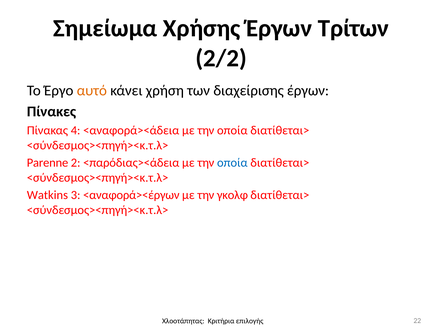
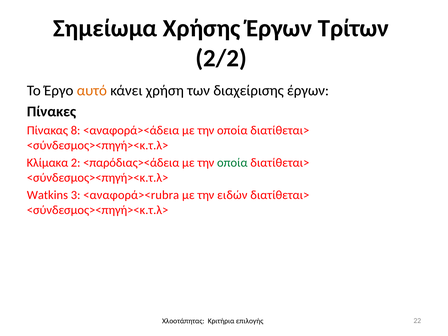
4: 4 -> 8 (76, 130)
Parenne: Parenne -> Κλίμακα (47, 163)
οποία colour: blue -> green (232, 163)
<αναφορά><έργων: <αναφορά><έργων -> <αναφορά><rubra (131, 195)
γκολφ: γκολφ -> ειδών (232, 195)
